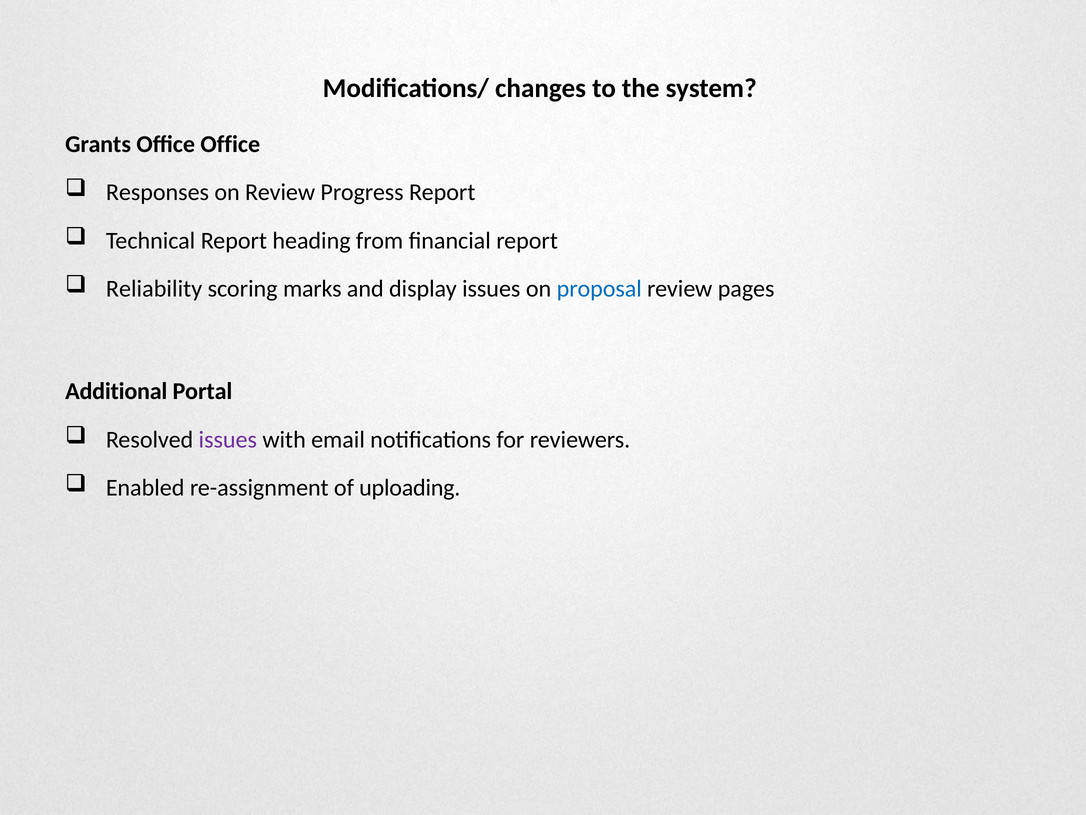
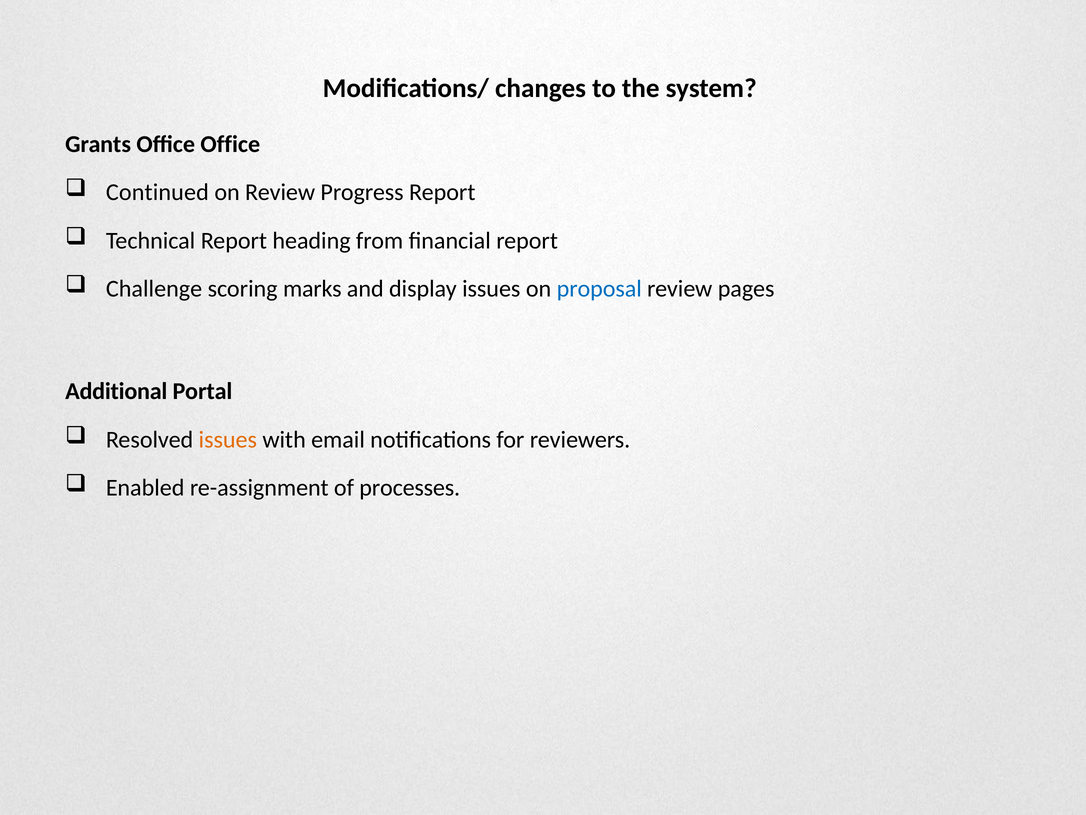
Responses: Responses -> Continued (157, 192)
Reliability: Reliability -> Challenge (154, 289)
issues colour: purple -> orange (228, 439)
uploading: uploading -> processes (410, 488)
